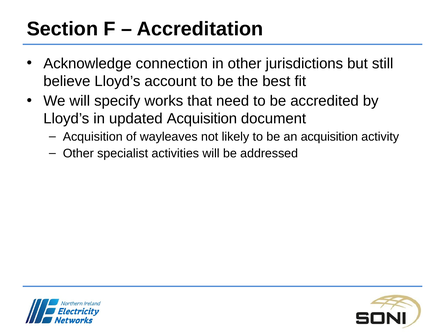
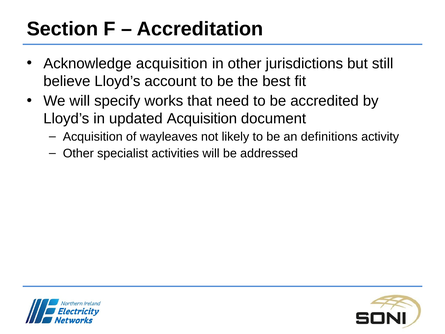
Acknowledge connection: connection -> acquisition (172, 63)
an acquisition: acquisition -> definitions (329, 137)
